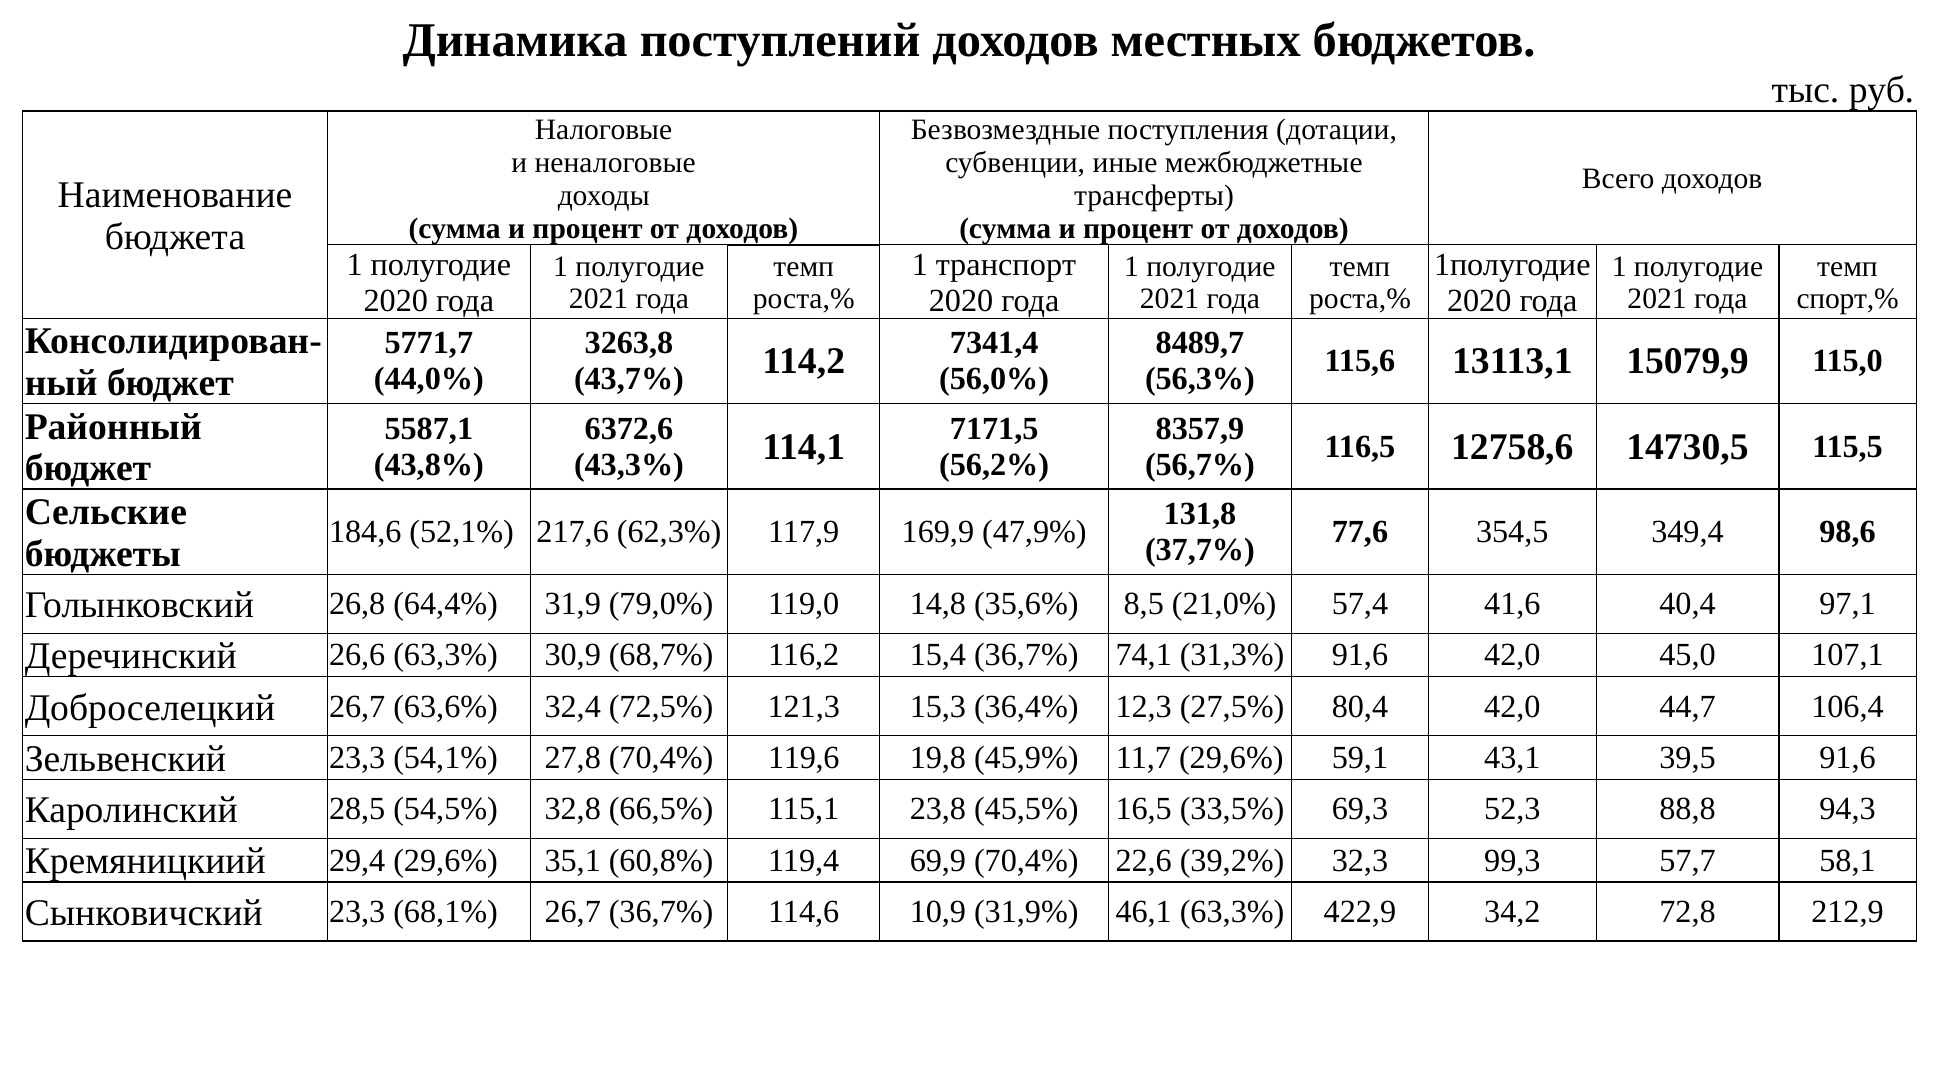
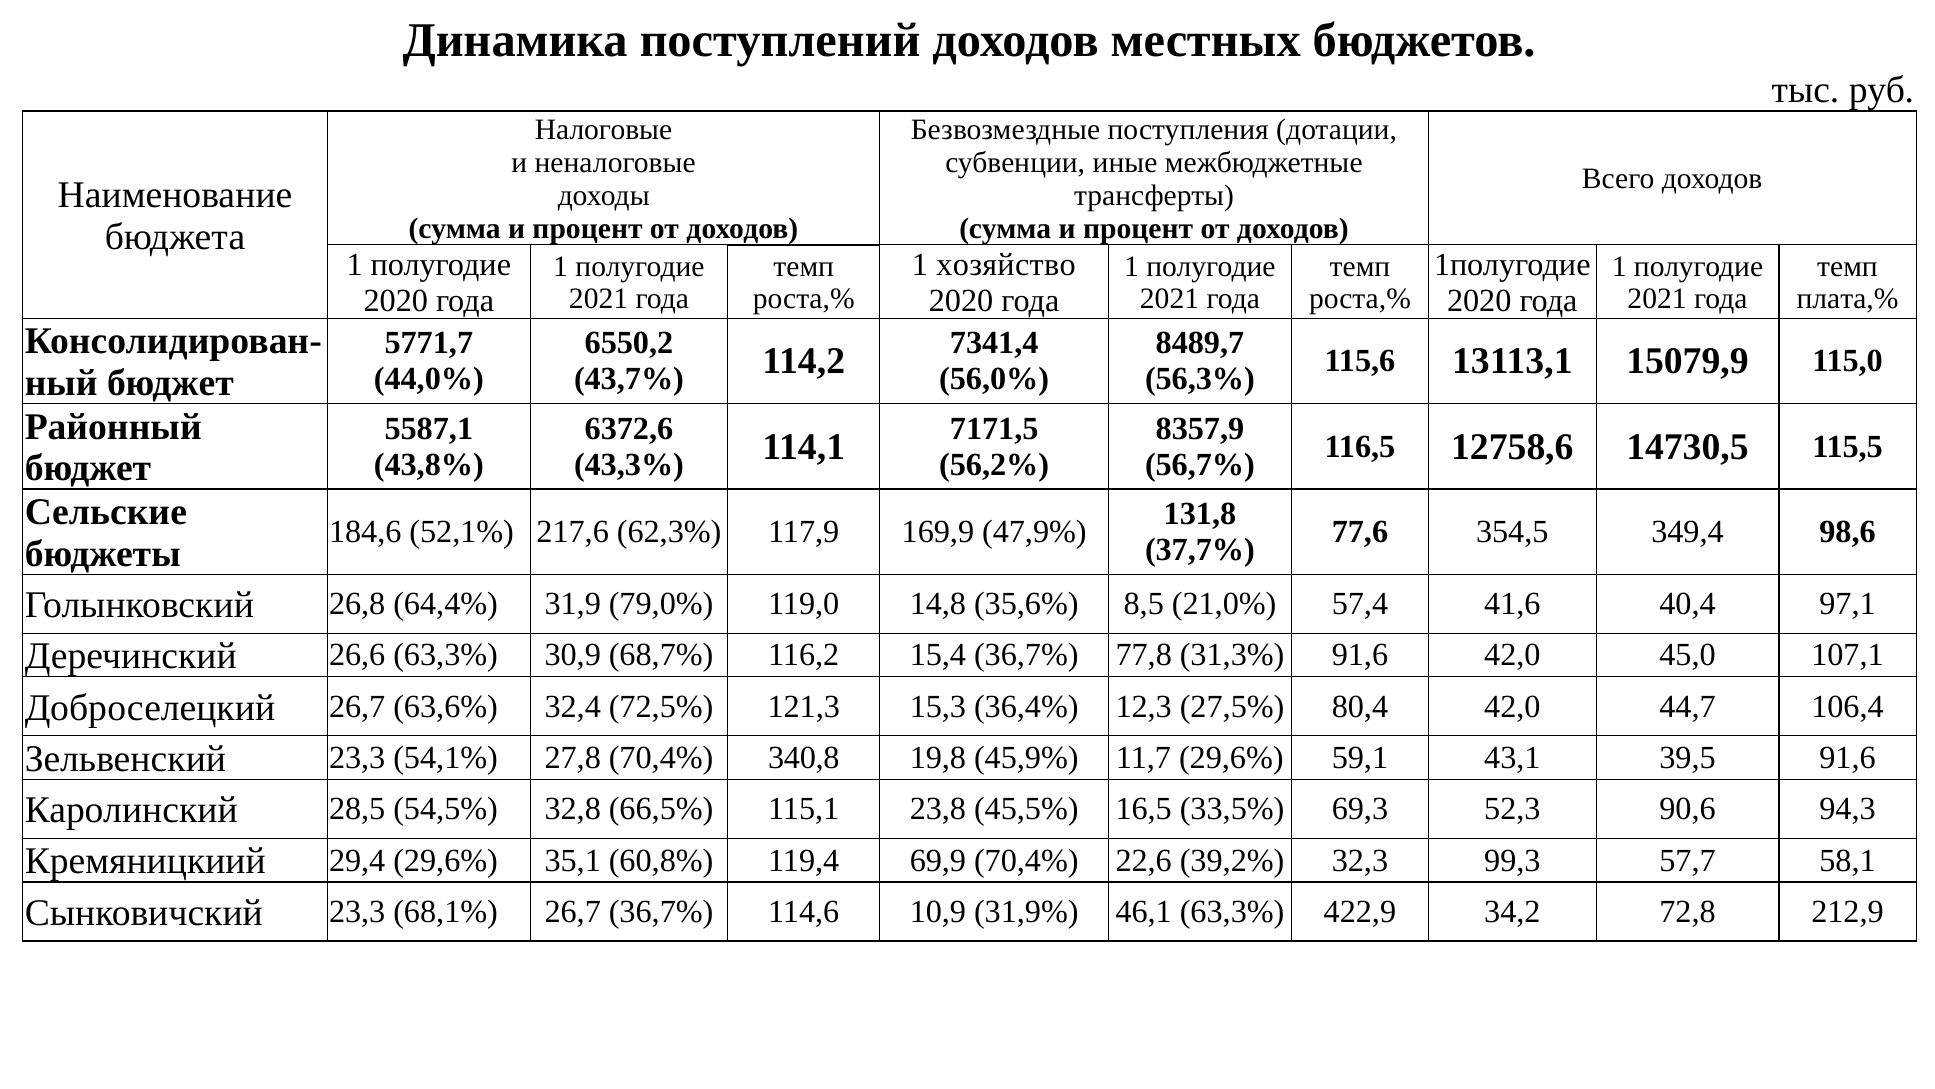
транспорт: транспорт -> хозяйство (1006, 265)
спорт,%: спорт,% -> плата,% (1847, 299)
3263,8: 3263,8 -> 6550,2 (629, 343)
74,1: 74,1 -> 77,8 (1144, 655)
119,6: 119,6 -> 340,8 (804, 757)
88,8: 88,8 -> 90,6 (1688, 809)
